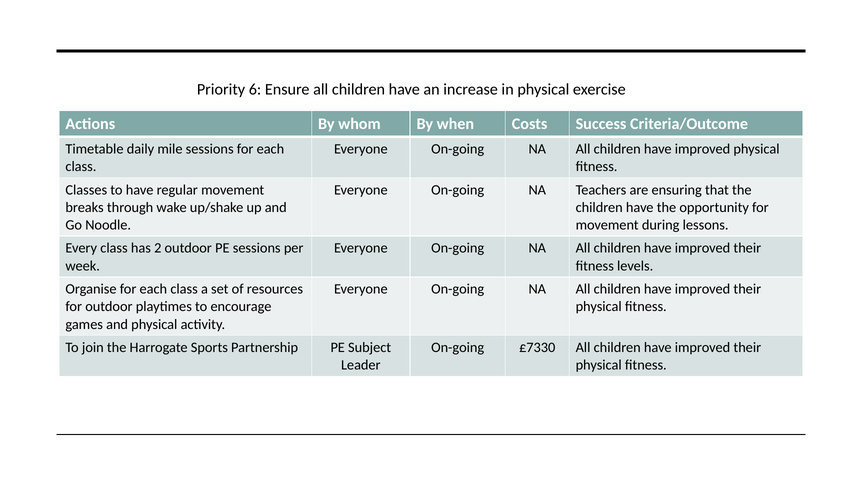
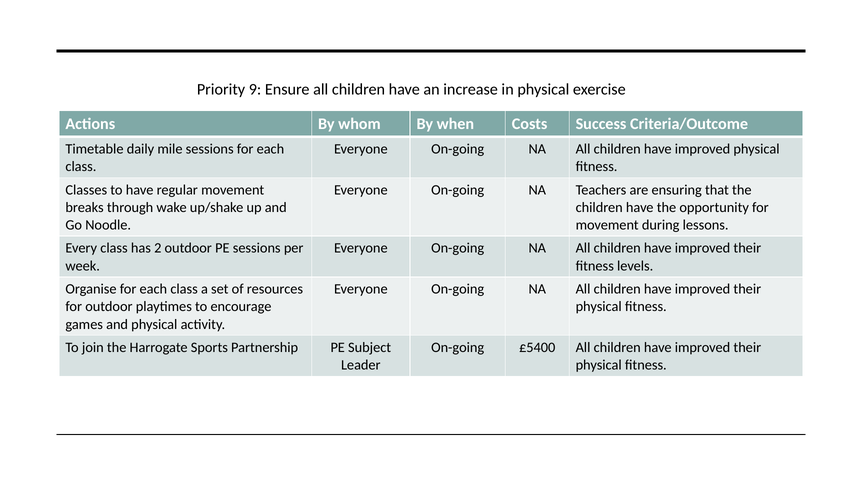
6: 6 -> 9 (255, 90)
£7330: £7330 -> £5400 (537, 347)
